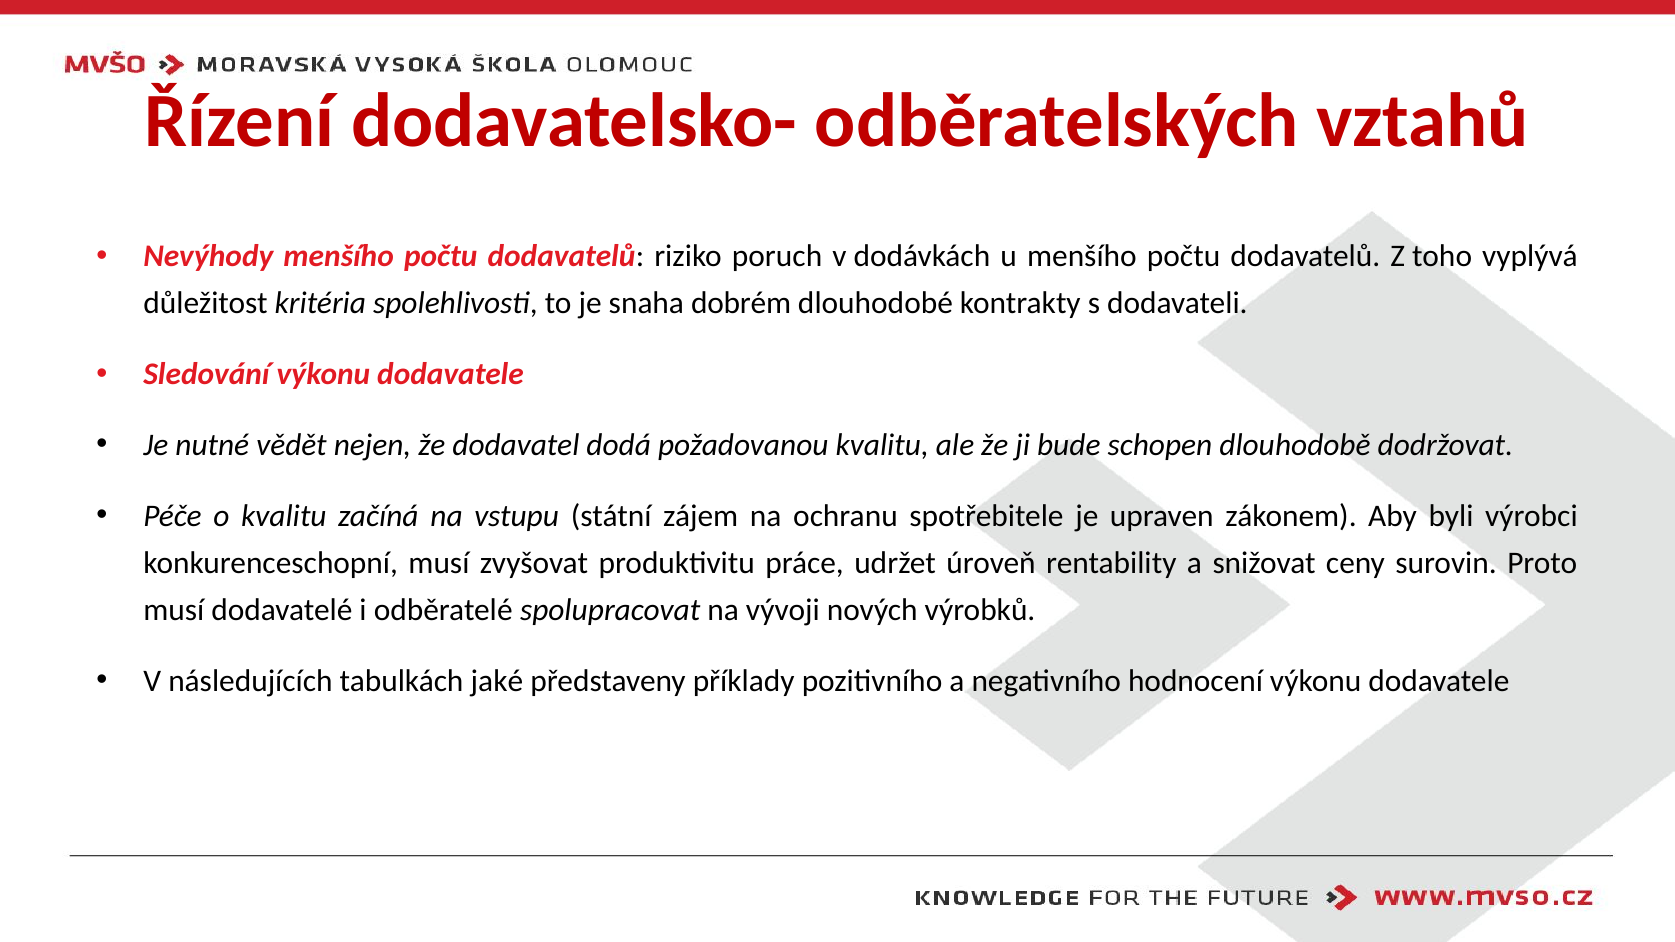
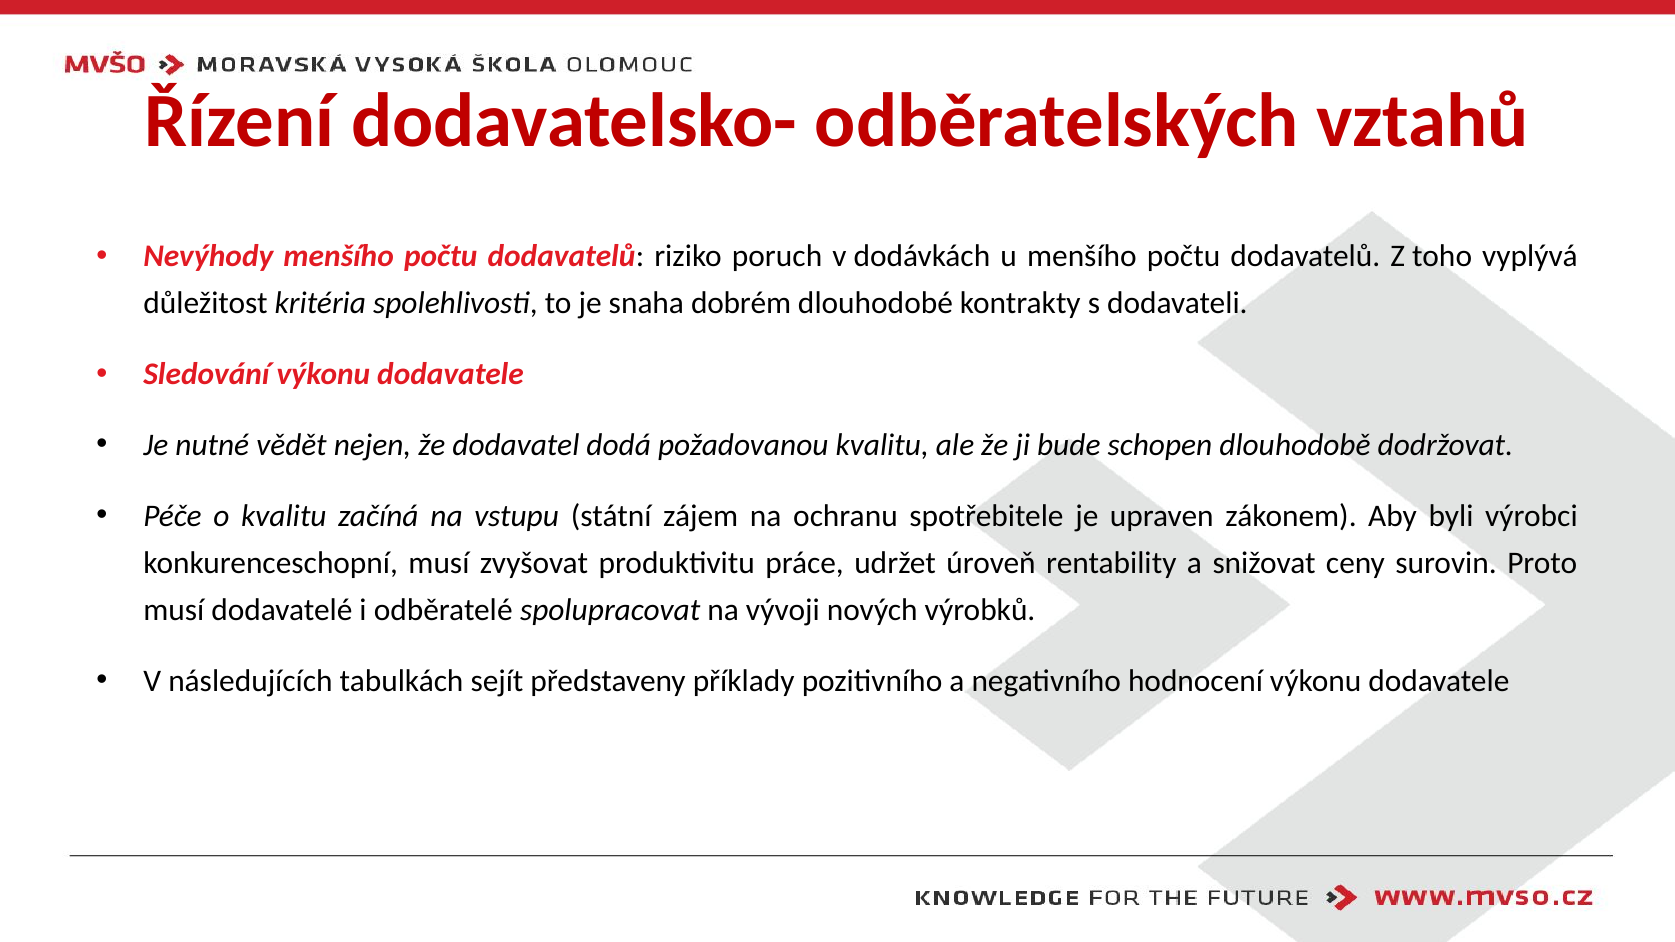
jaké: jaké -> sejít (497, 681)
